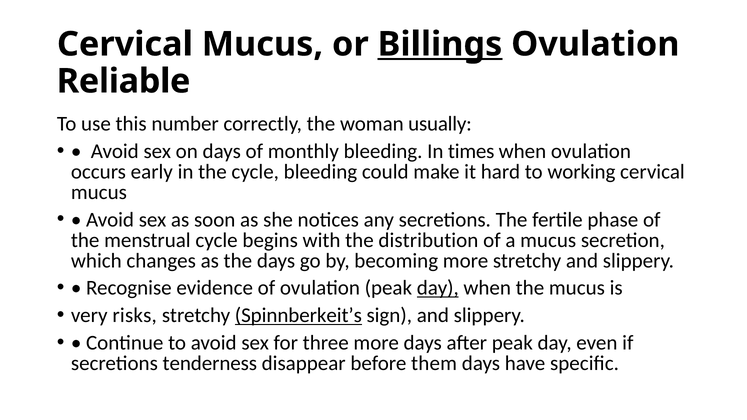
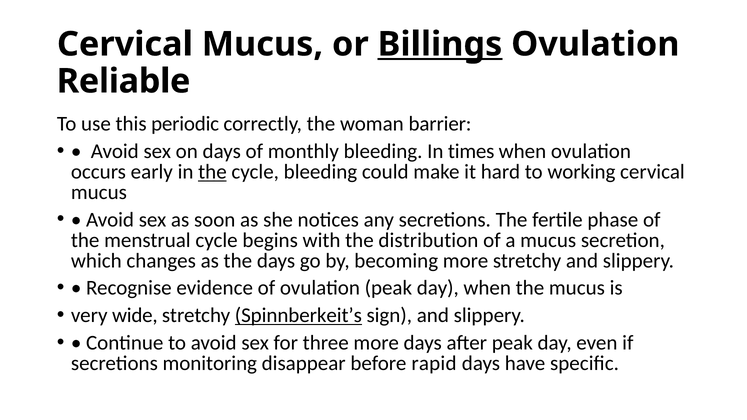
number: number -> periodic (185, 124)
usually: usually -> barrier (440, 124)
the underline: none -> present (212, 172)
day underline: present -> none (438, 288)
risks: risks -> wide (135, 316)
tenderness: tenderness -> monitoring (210, 363)
them: them -> rapid (434, 363)
